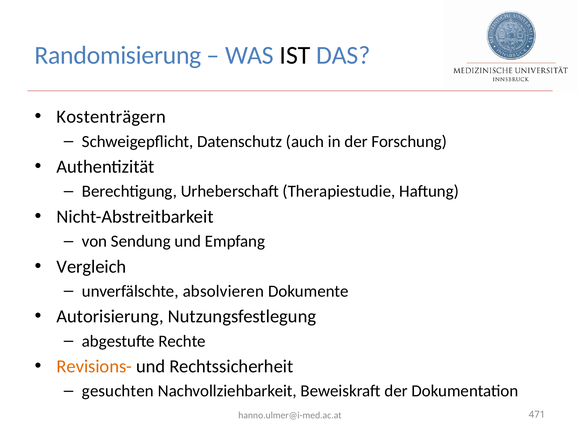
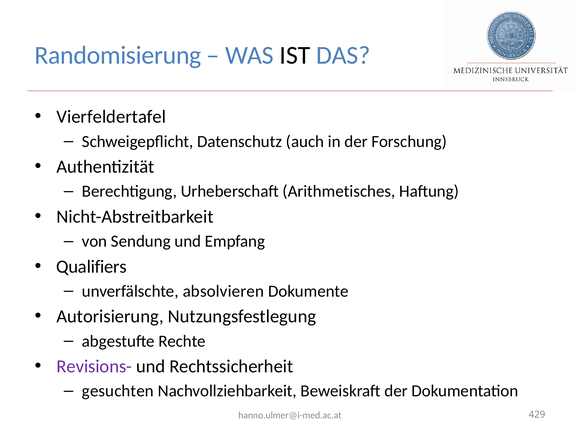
Kostenträgern: Kostenträgern -> Vierfeldertafel (111, 117)
Therapiestudie: Therapiestudie -> Arithmetisches (339, 191)
Vergleich: Vergleich -> Qualifiers (92, 267)
Revisions- colour: orange -> purple (94, 366)
471: 471 -> 429 (537, 415)
